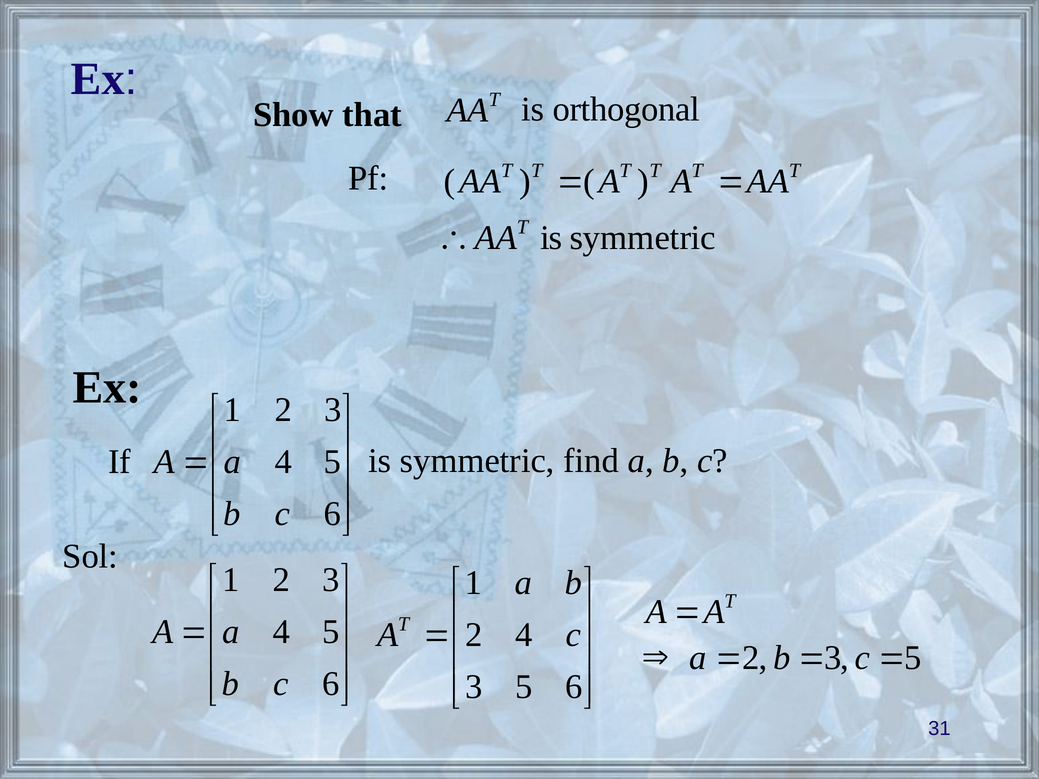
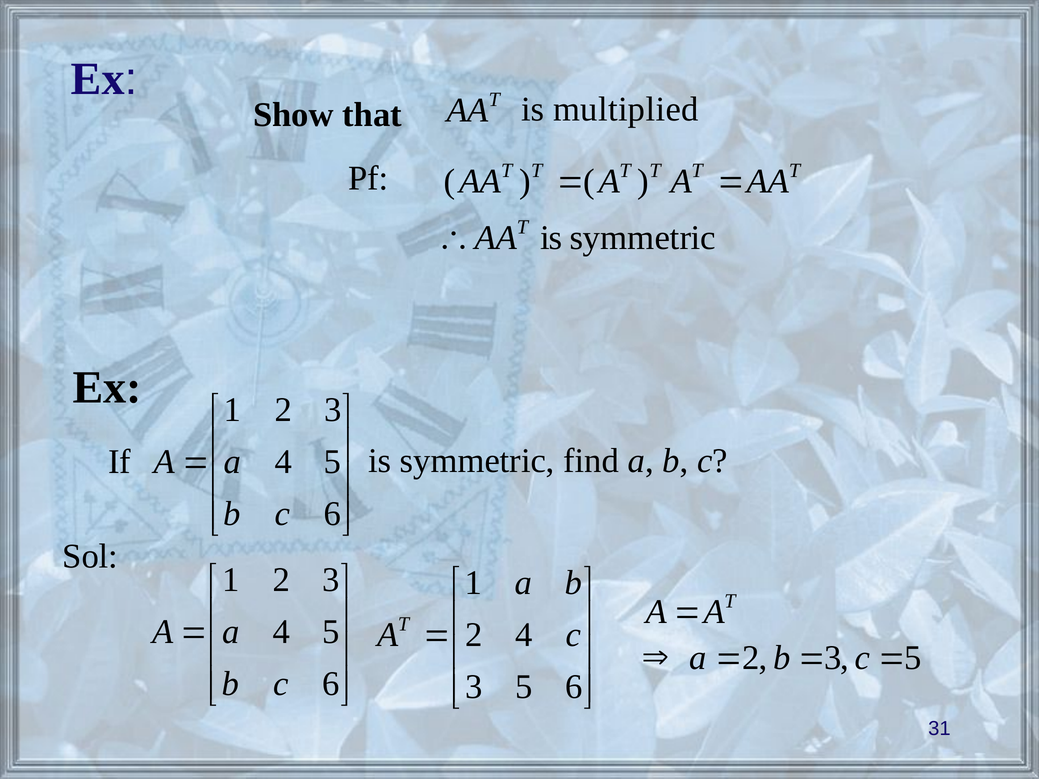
orthogonal: orthogonal -> multiplied (626, 109)
